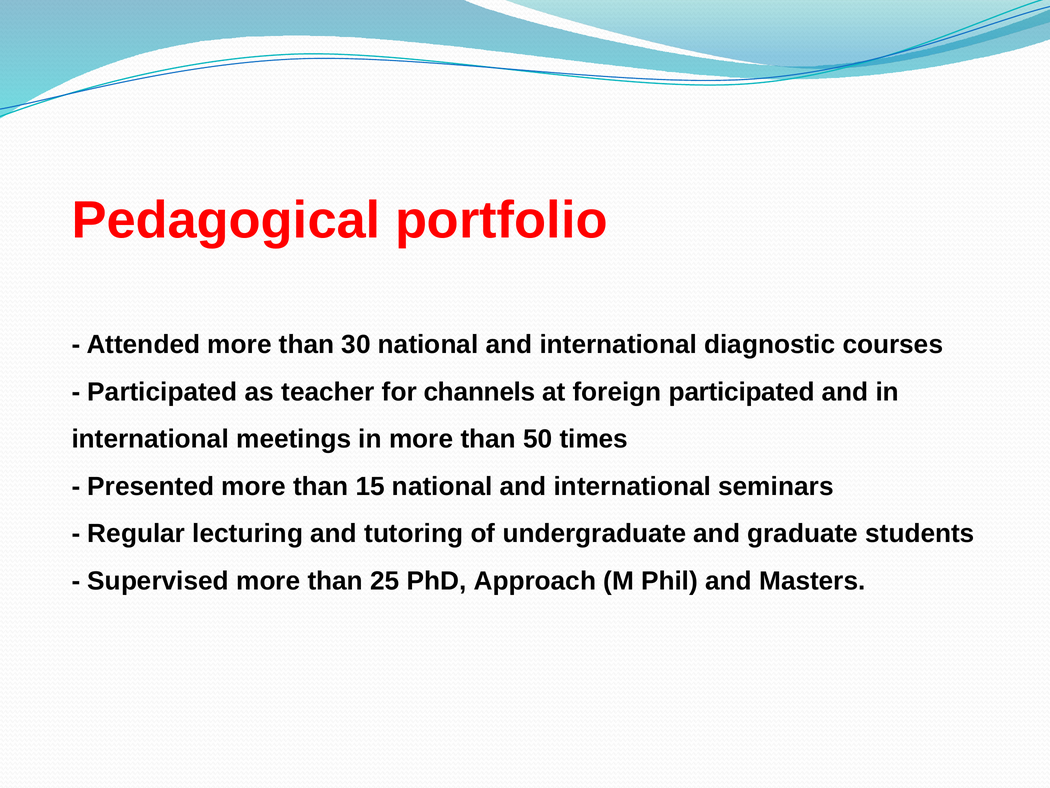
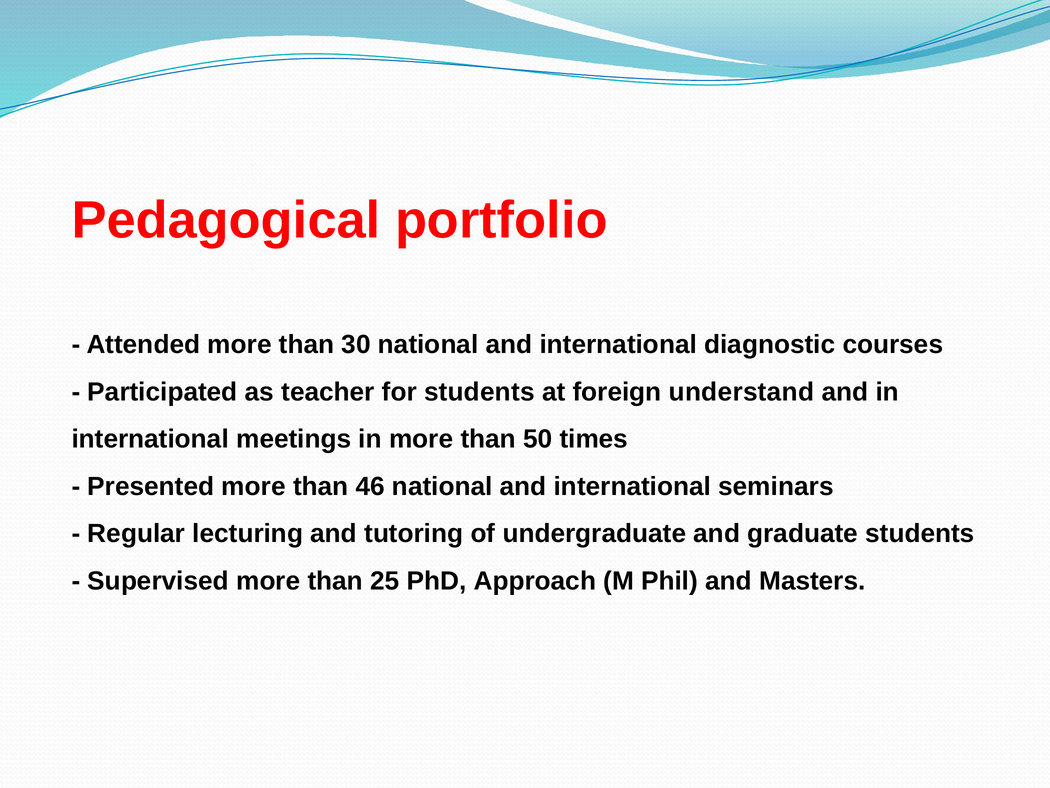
for channels: channels -> students (479, 392)
foreign participated: participated -> understand (741, 392)
15: 15 -> 46 (370, 486)
